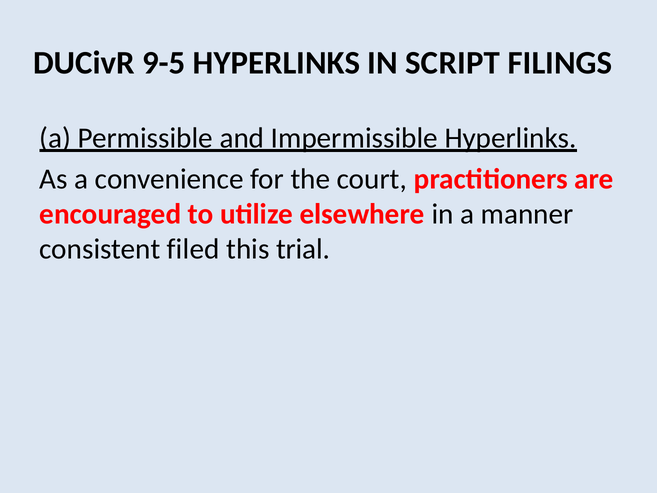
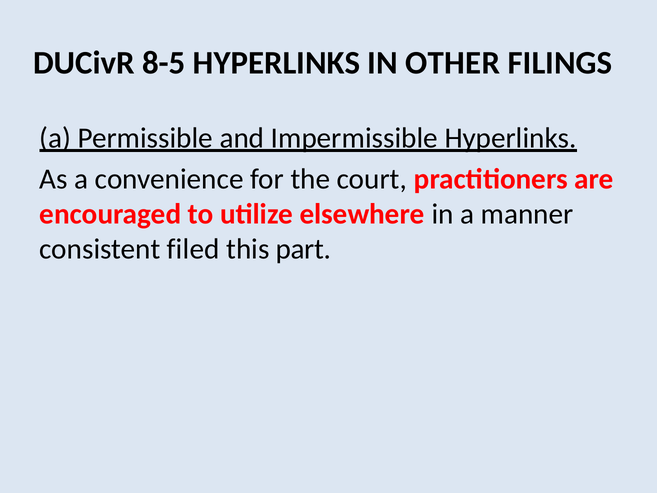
9-5: 9-5 -> 8-5 (164, 63)
SCRIPT: SCRIPT -> OTHER (453, 63)
trial: trial -> part (303, 249)
